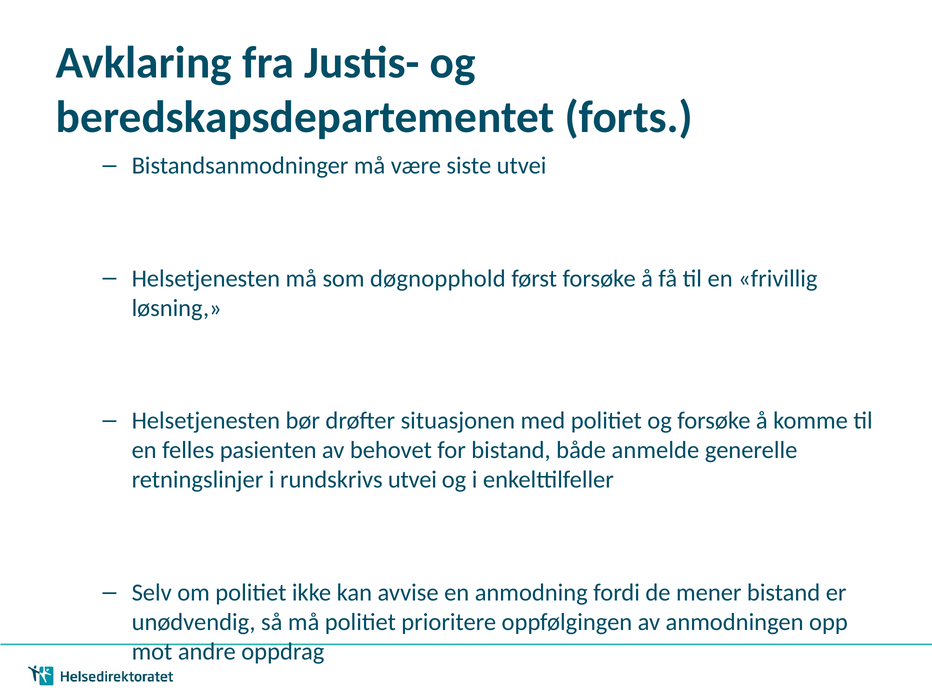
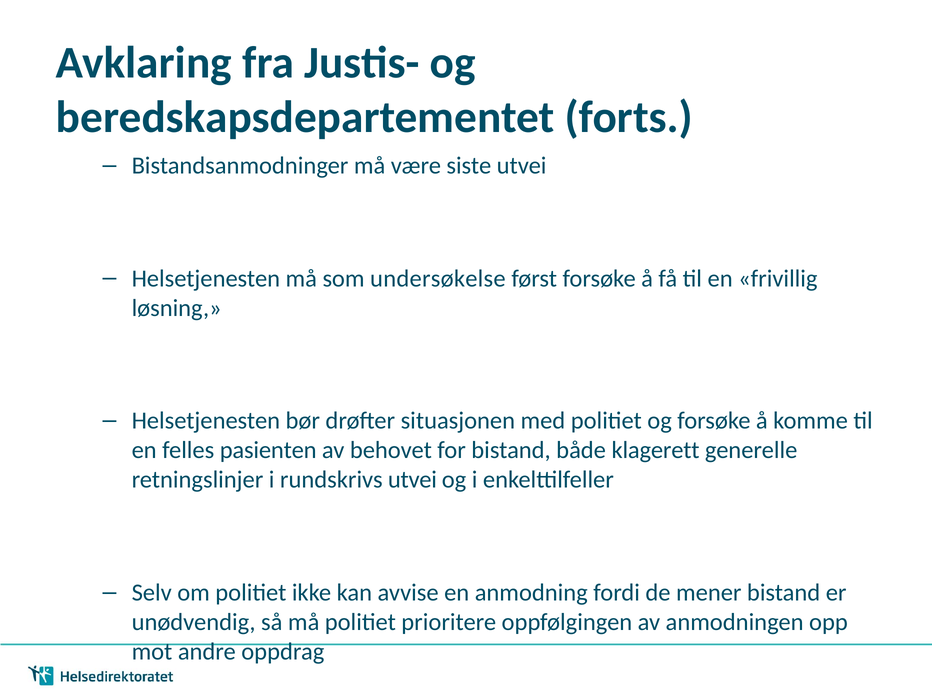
døgnopphold: døgnopphold -> undersøkelse (438, 278)
anmelde: anmelde -> klagerett (656, 450)
